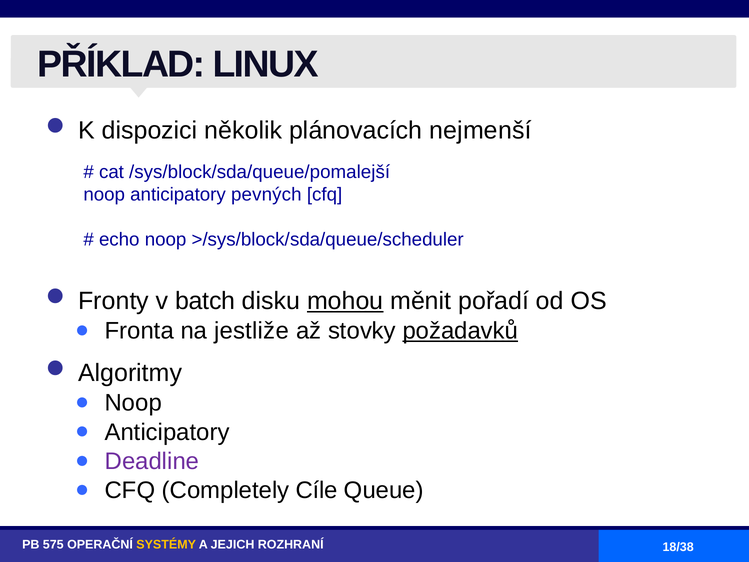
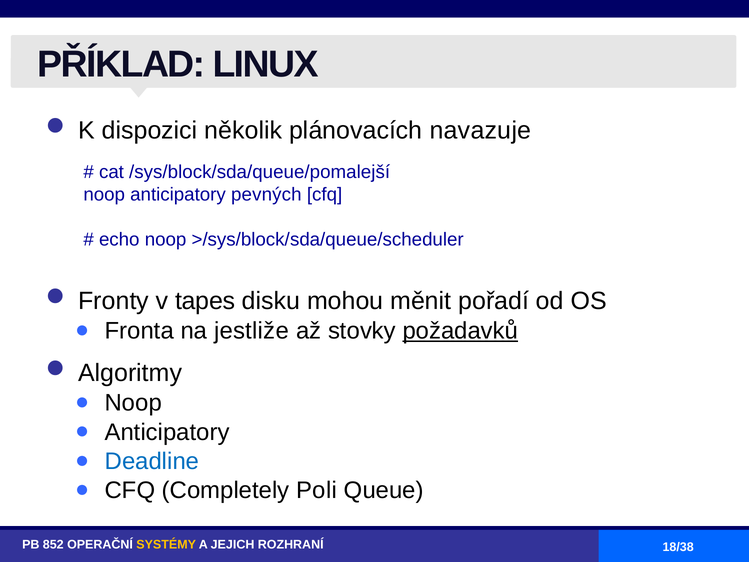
nejmenší: nejmenší -> navazuje (480, 130)
batch: batch -> tapes (205, 301)
mohou underline: present -> none (345, 301)
Deadline colour: purple -> blue (152, 461)
Cíle: Cíle -> Poli (317, 490)
575: 575 -> 852 (53, 544)
